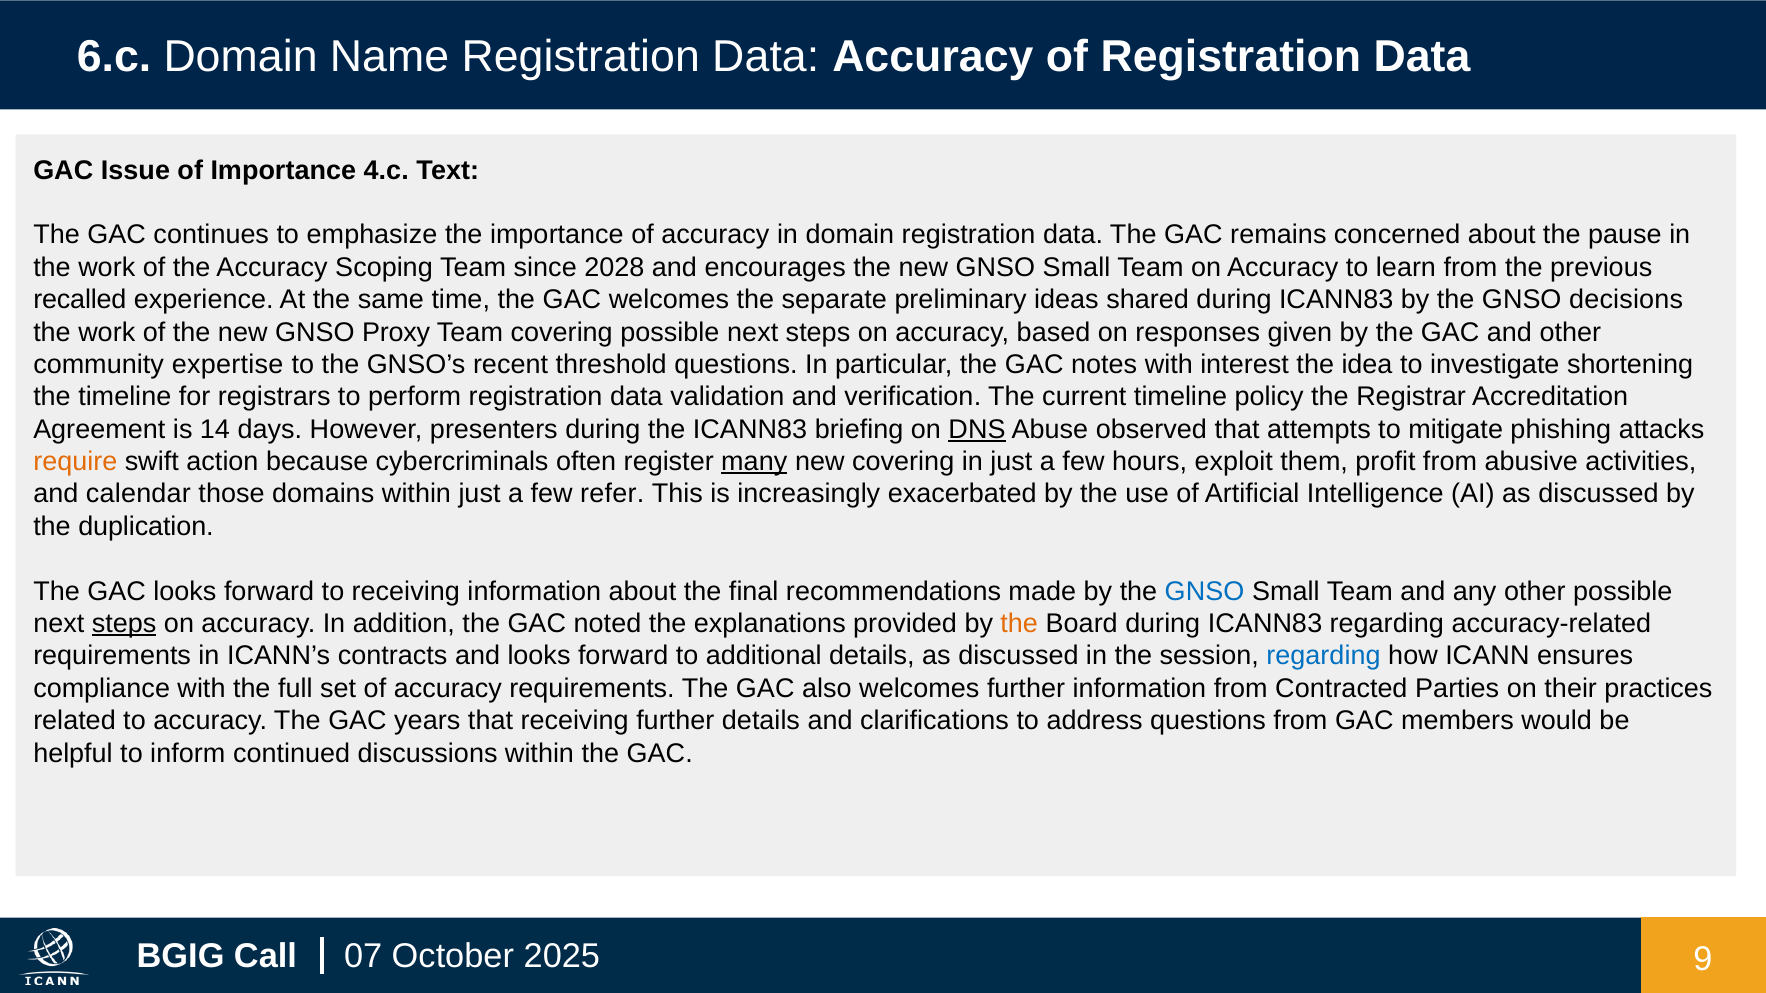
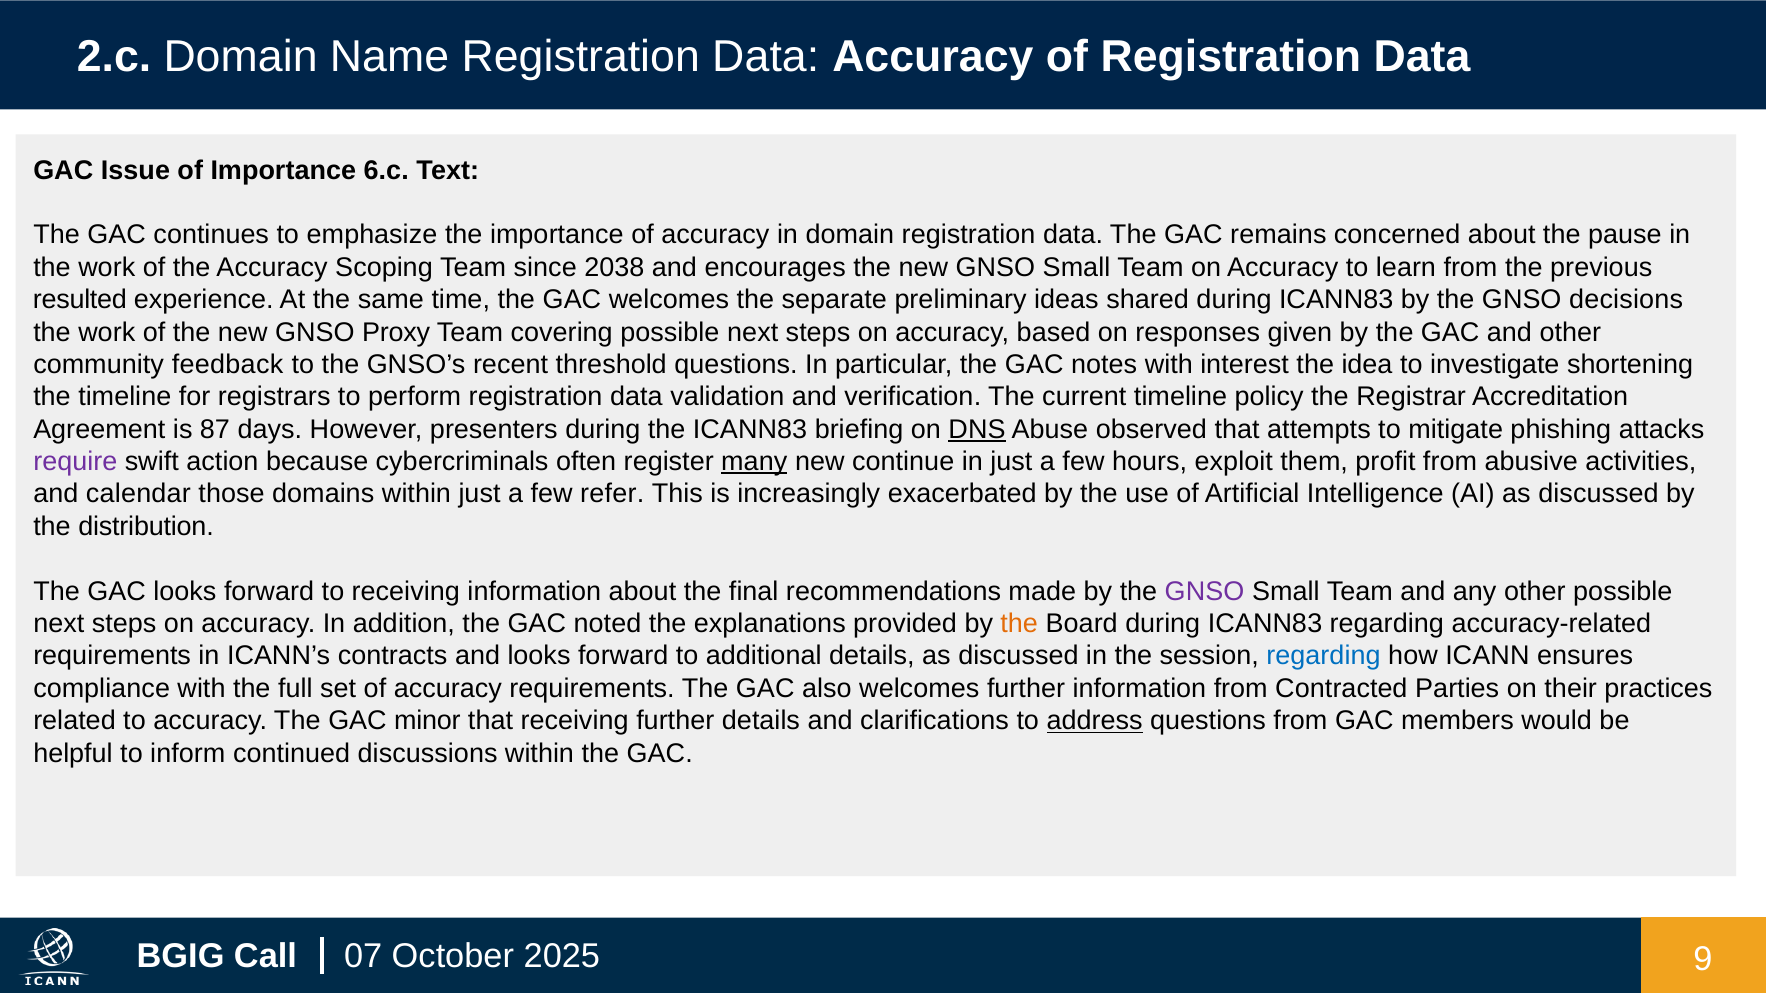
6.c: 6.c -> 2.c (114, 56)
4.c: 4.c -> 6.c (386, 170)
2028: 2028 -> 2038 (614, 267)
recalled: recalled -> resulted (80, 300)
expertise: expertise -> feedback (228, 365)
14: 14 -> 87 (215, 429)
require colour: orange -> purple (75, 462)
new covering: covering -> continue (903, 462)
duplication: duplication -> distribution (146, 527)
GNSO colour: blue -> purple (1204, 591)
steps underline: present -> none (124, 624)
years: years -> minor (427, 721)
address underline: none -> present (1095, 721)
